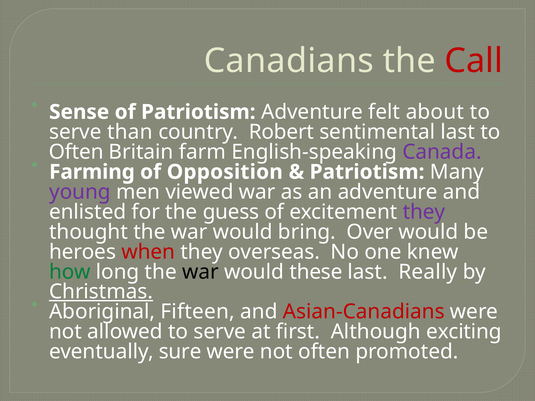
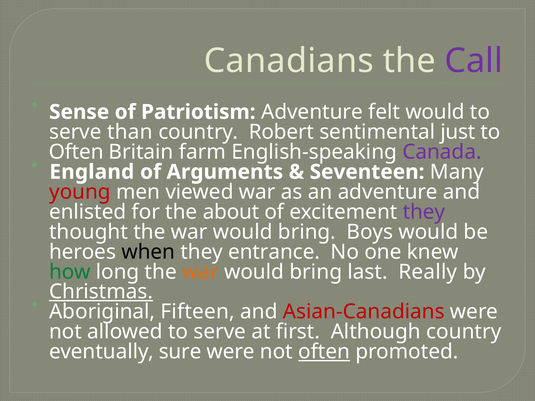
Call colour: red -> purple (474, 61)
felt about: about -> would (435, 112)
sentimental last: last -> just (458, 132)
Farming: Farming -> England (92, 172)
Opposition: Opposition -> Arguments (225, 172)
Patriotism: Patriotism -> Seventeen (367, 172)
young colour: purple -> red (80, 192)
guess: guess -> about (231, 212)
Over: Over -> Boys (370, 232)
when colour: red -> black (148, 252)
overseas: overseas -> entrance (274, 252)
war colour: black -> orange (200, 272)
these: these -> bring (316, 272)
Although exciting: exciting -> country (464, 332)
often underline: none -> present (324, 352)
